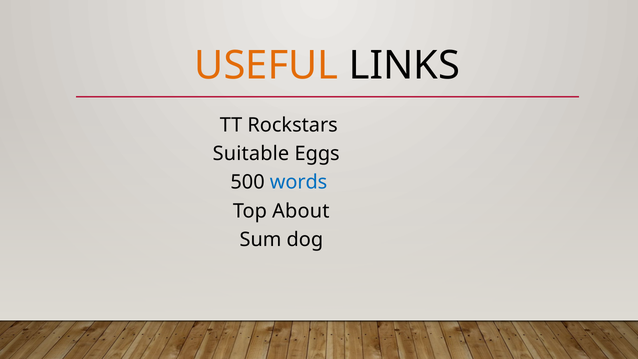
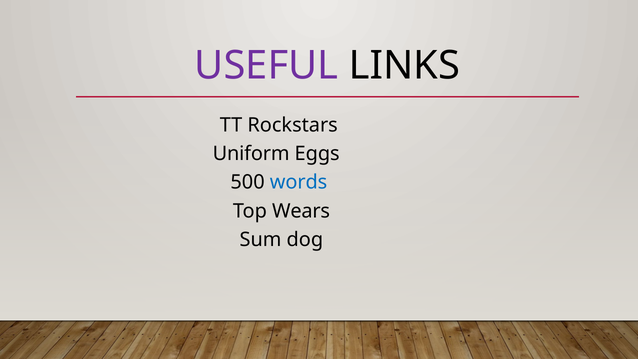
USEFUL colour: orange -> purple (266, 66)
Suitable: Suitable -> Uniform (251, 154)
About: About -> Wears (301, 211)
